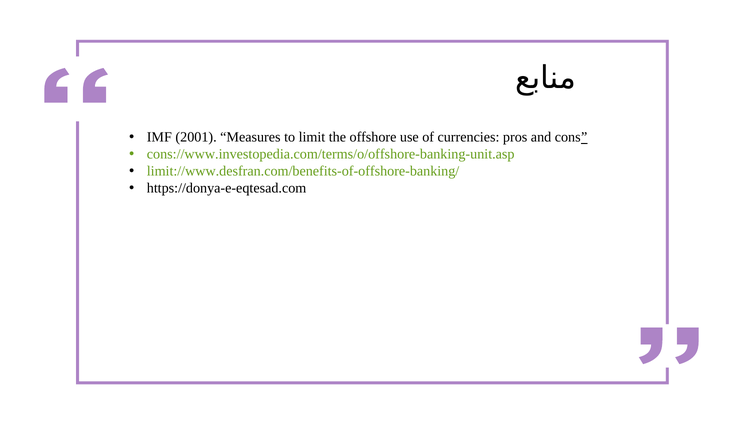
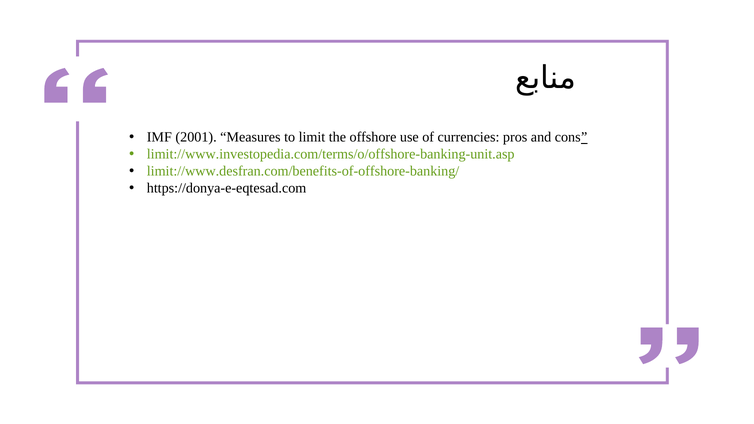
cons://www.investopedia.com/terms/o/offshore-banking-unit.asp: cons://www.investopedia.com/terms/o/offshore-banking-unit.asp -> limit://www.investopedia.com/terms/o/offshore-banking-unit.asp (331, 154)
